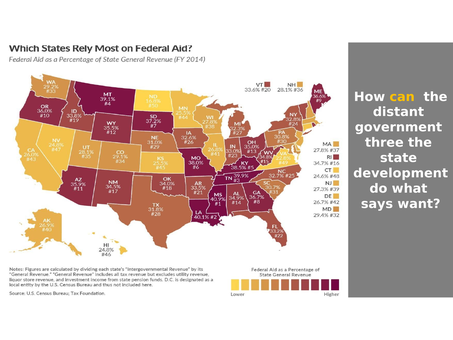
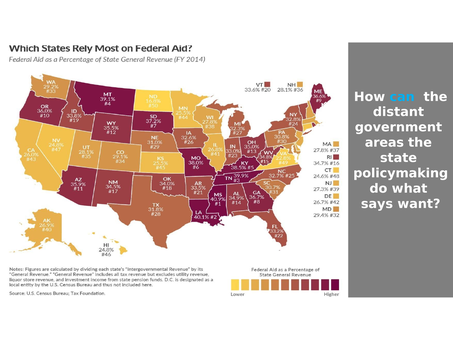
can colour: yellow -> light blue (402, 97)
three: three -> areas (384, 143)
development: development -> policymaking (401, 173)
